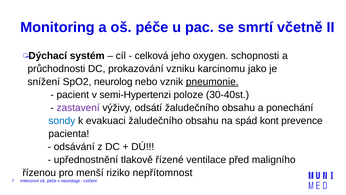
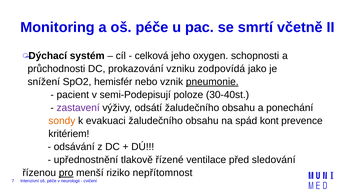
karcinomu: karcinomu -> zodpovídá (221, 69)
neurolog: neurolog -> hemisfér (113, 82)
semi-Hypertenzi: semi-Hypertenzi -> semi-Podepisují (135, 95)
sondy colour: blue -> orange (62, 121)
pacienta: pacienta -> kritériem (69, 133)
maligního: maligního -> sledování (274, 159)
pro underline: none -> present (66, 172)
